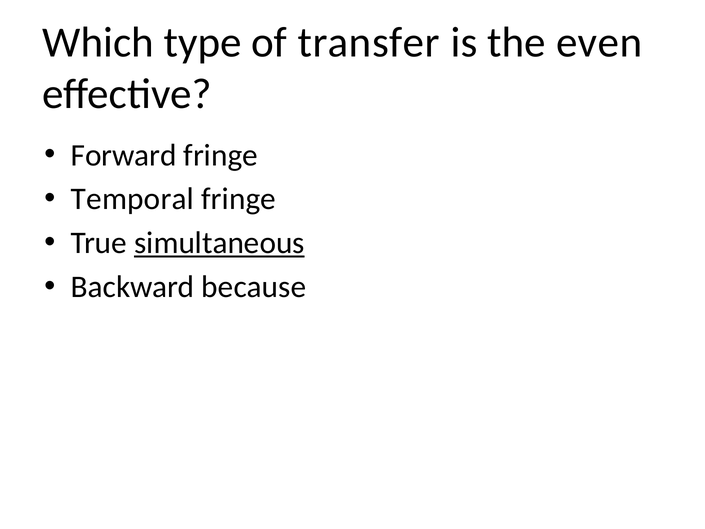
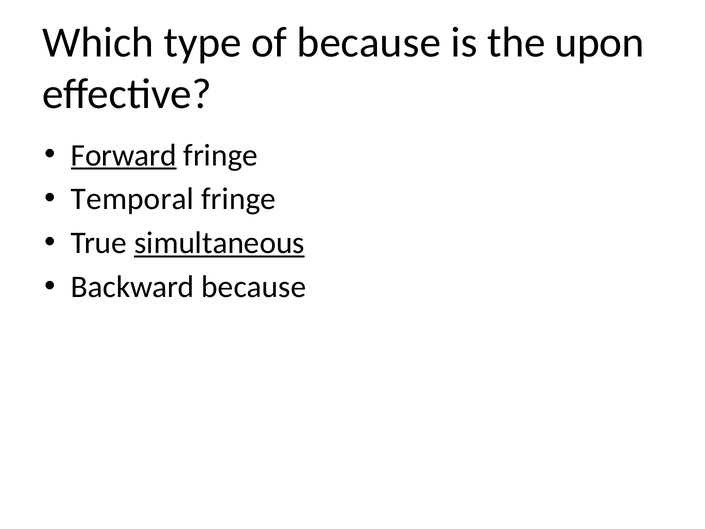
of transfer: transfer -> because (369, 42)
even: even -> upon (600, 42)
Forward underline: none -> present (124, 155)
